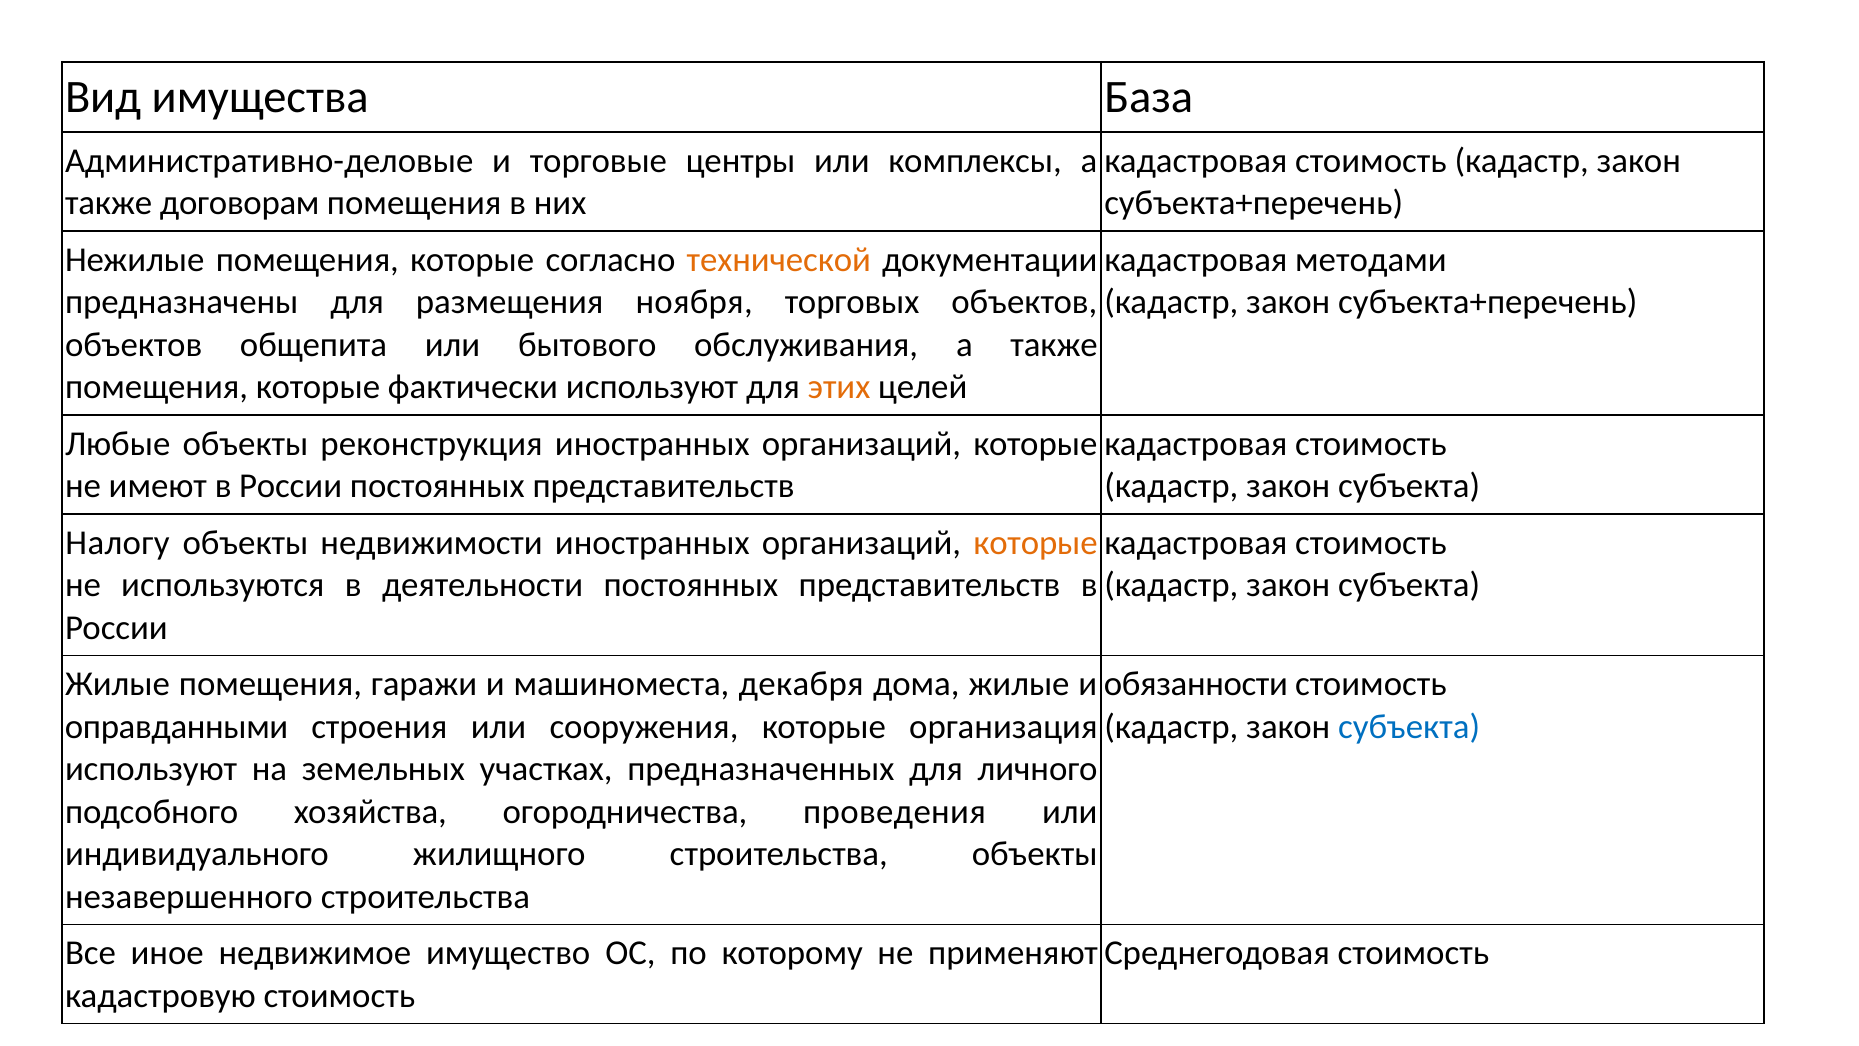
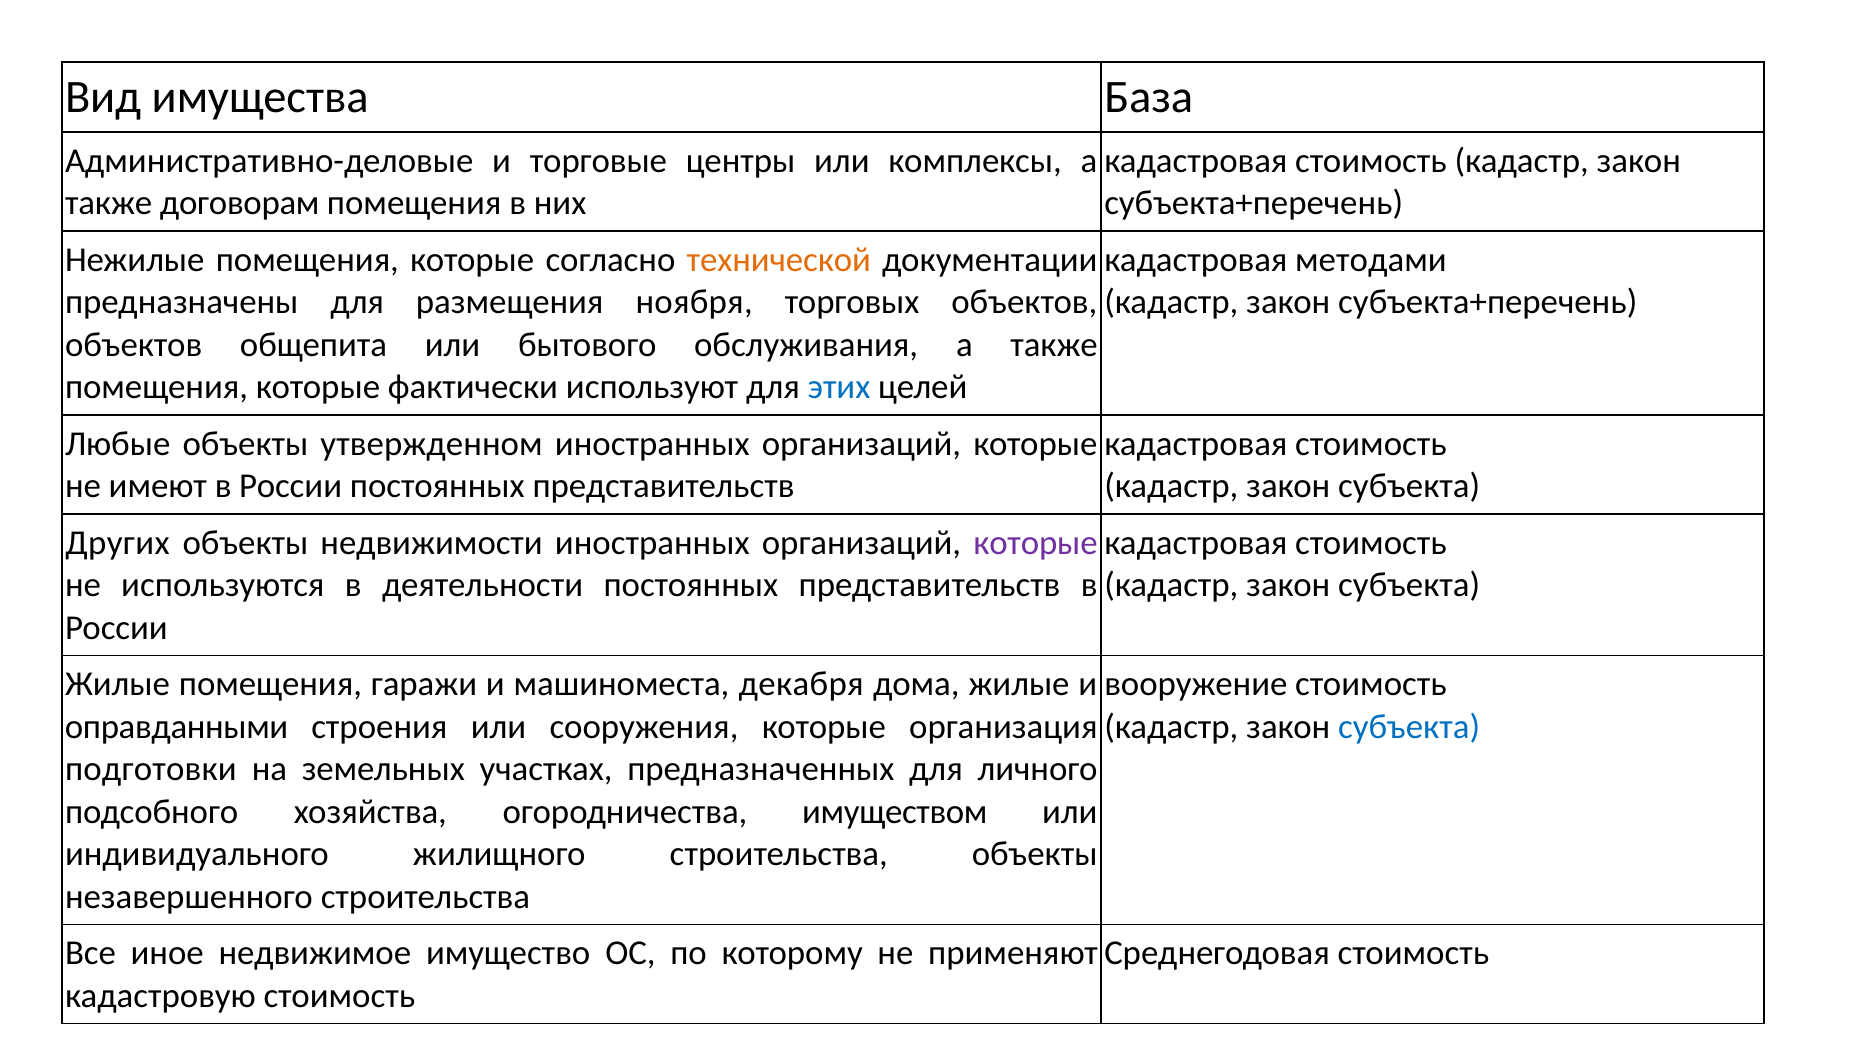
этих colour: orange -> blue (839, 387)
реконструкция: реконструкция -> утвержденном (432, 444)
Налогу: Налогу -> Других (118, 542)
которые colour: orange -> purple (1035, 542)
обязанности: обязанности -> вооружение (1196, 684)
используют: используют -> подготовки (151, 769)
проведения: проведения -> имуществом (895, 812)
